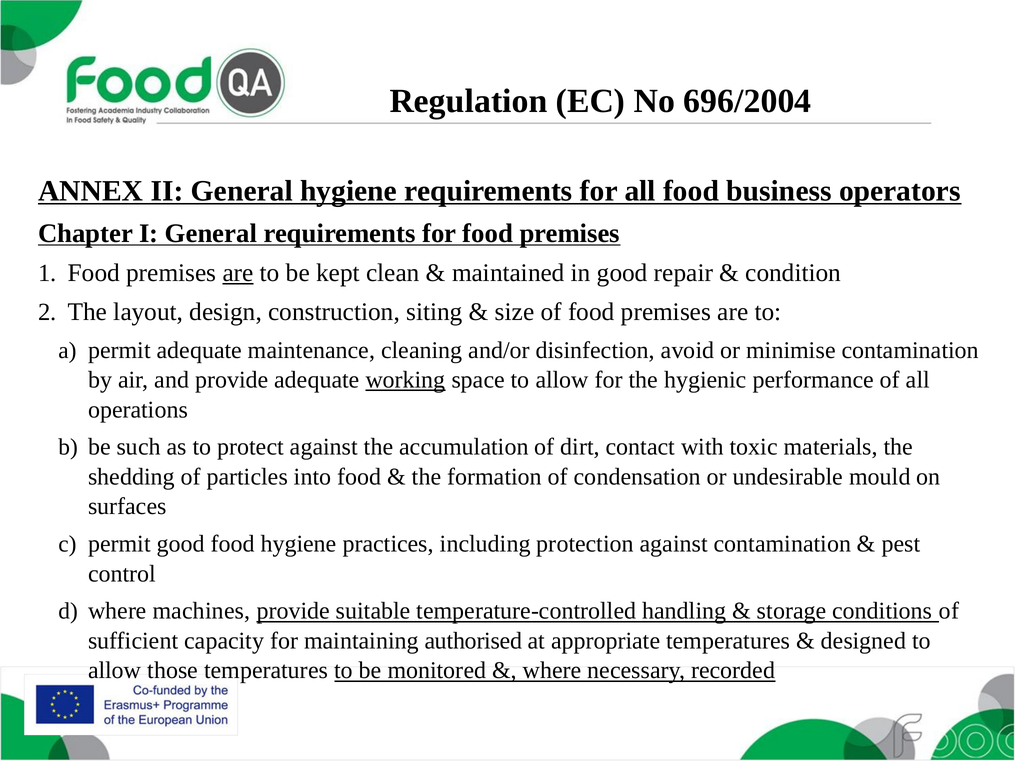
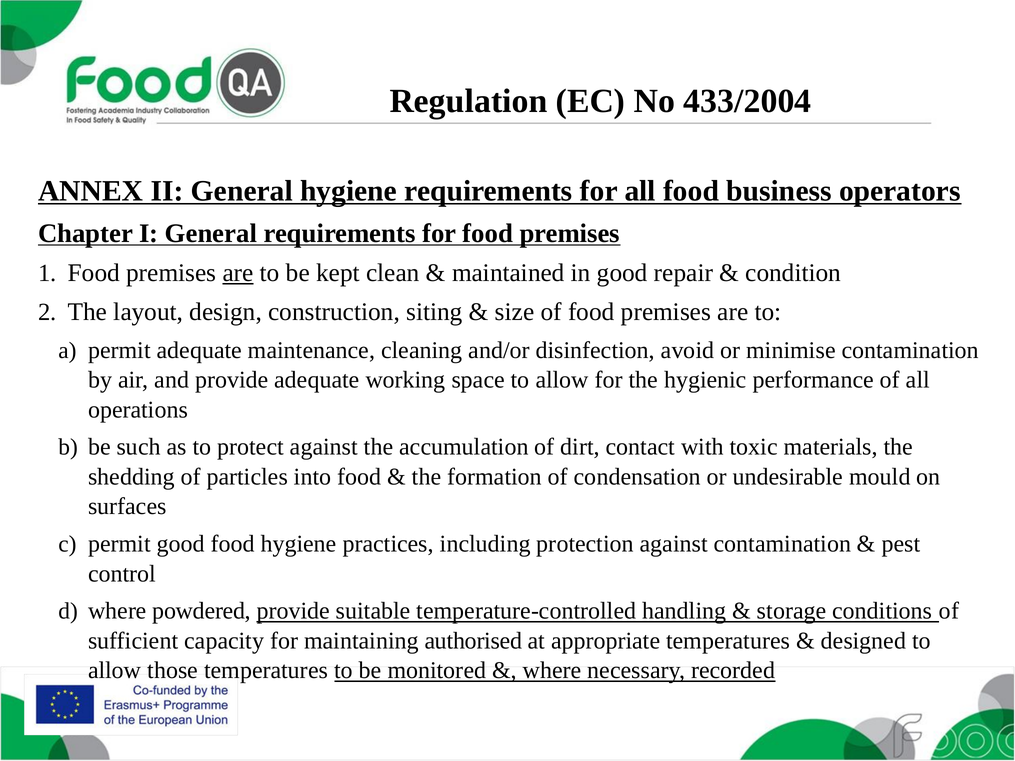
696/2004: 696/2004 -> 433/2004 (747, 101)
working underline: present -> none (406, 380)
machines: machines -> powdered (202, 611)
